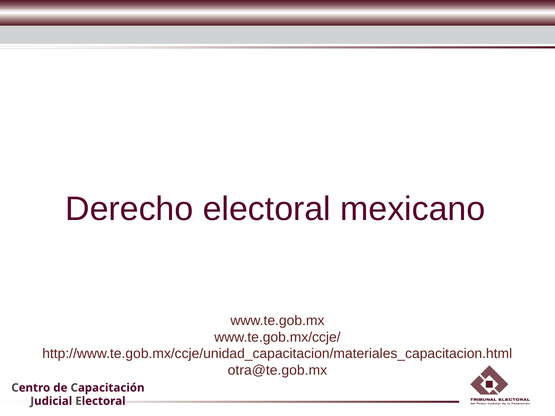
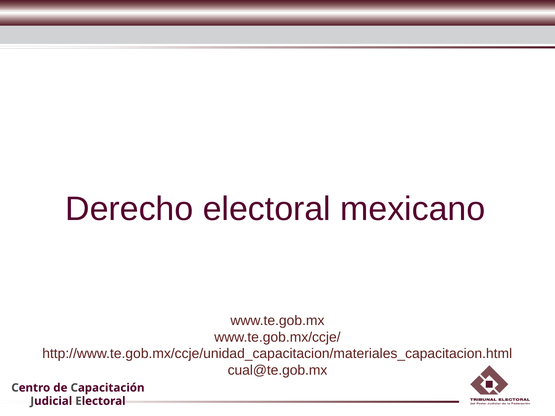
otra@te.gob.mx: otra@te.gob.mx -> cual@te.gob.mx (277, 371)
